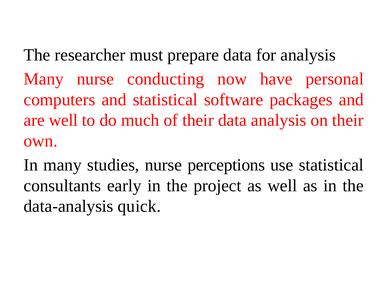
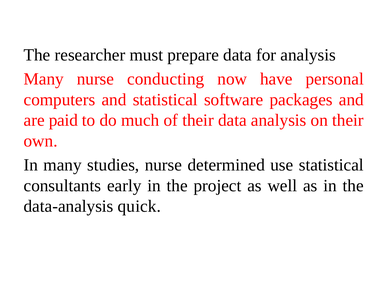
are well: well -> paid (63, 120)
perceptions: perceptions -> determined (226, 165)
